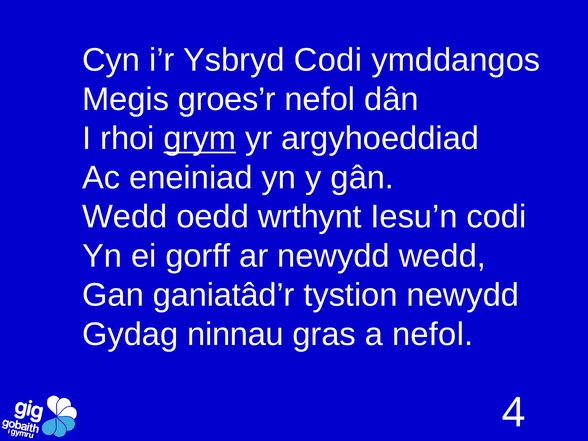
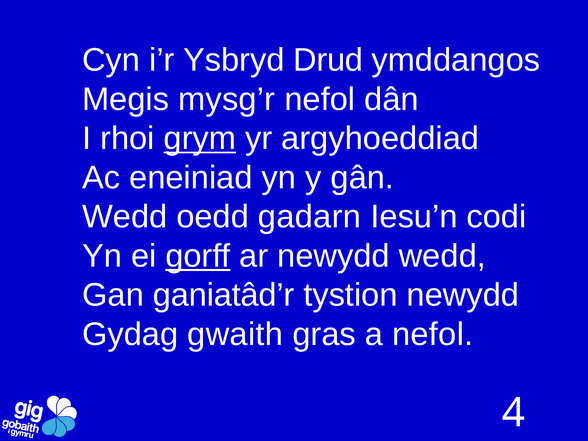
Ysbryd Codi: Codi -> Drud (328, 60)
groes’r: groes’r -> mysg’r (227, 99)
wrthynt: wrthynt -> gadarn (310, 217)
gorff underline: none -> present (198, 256)
ninnau: ninnau -> gwaith (235, 334)
